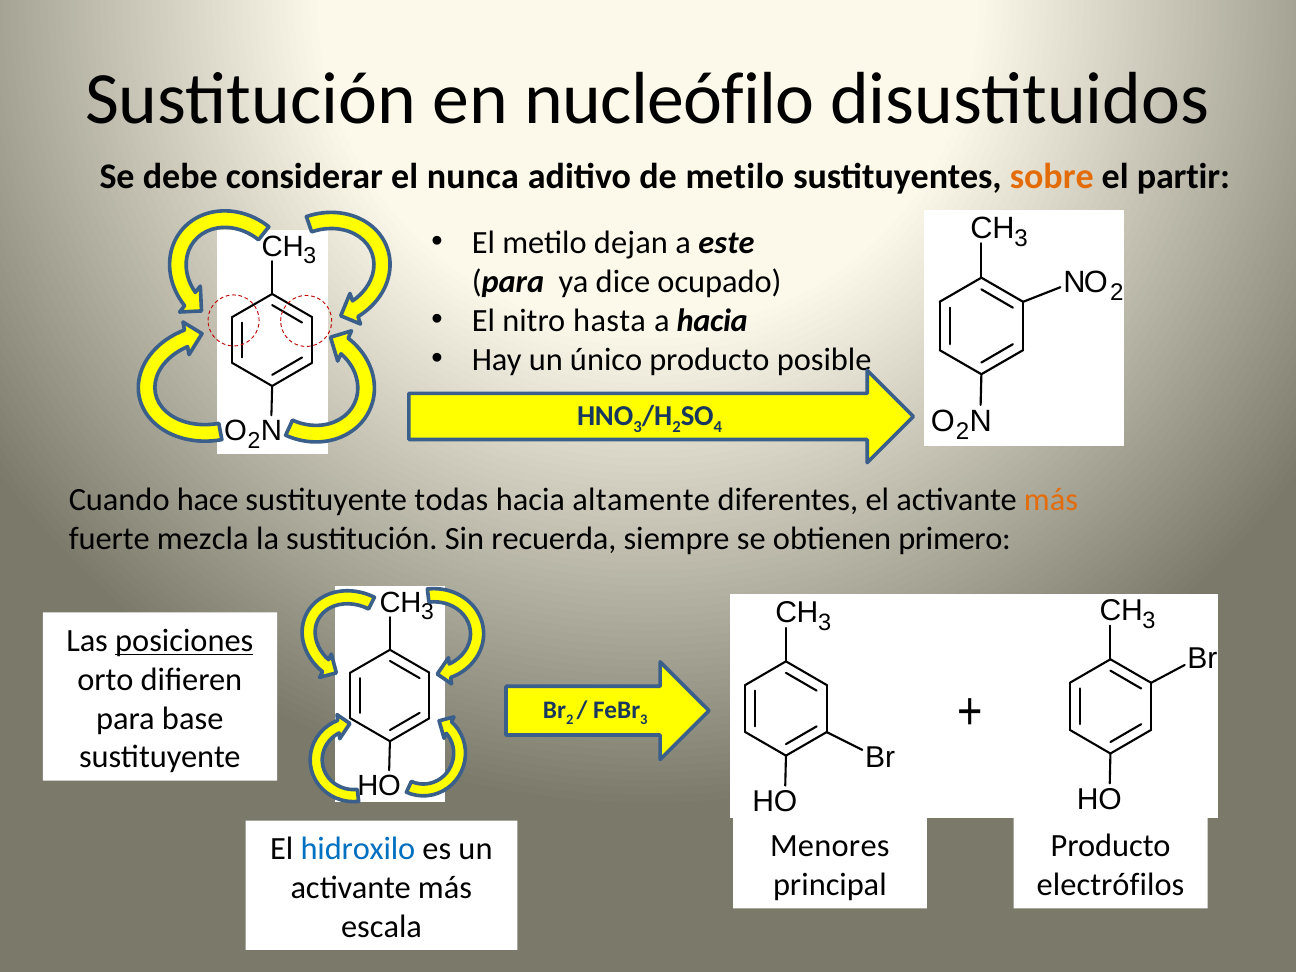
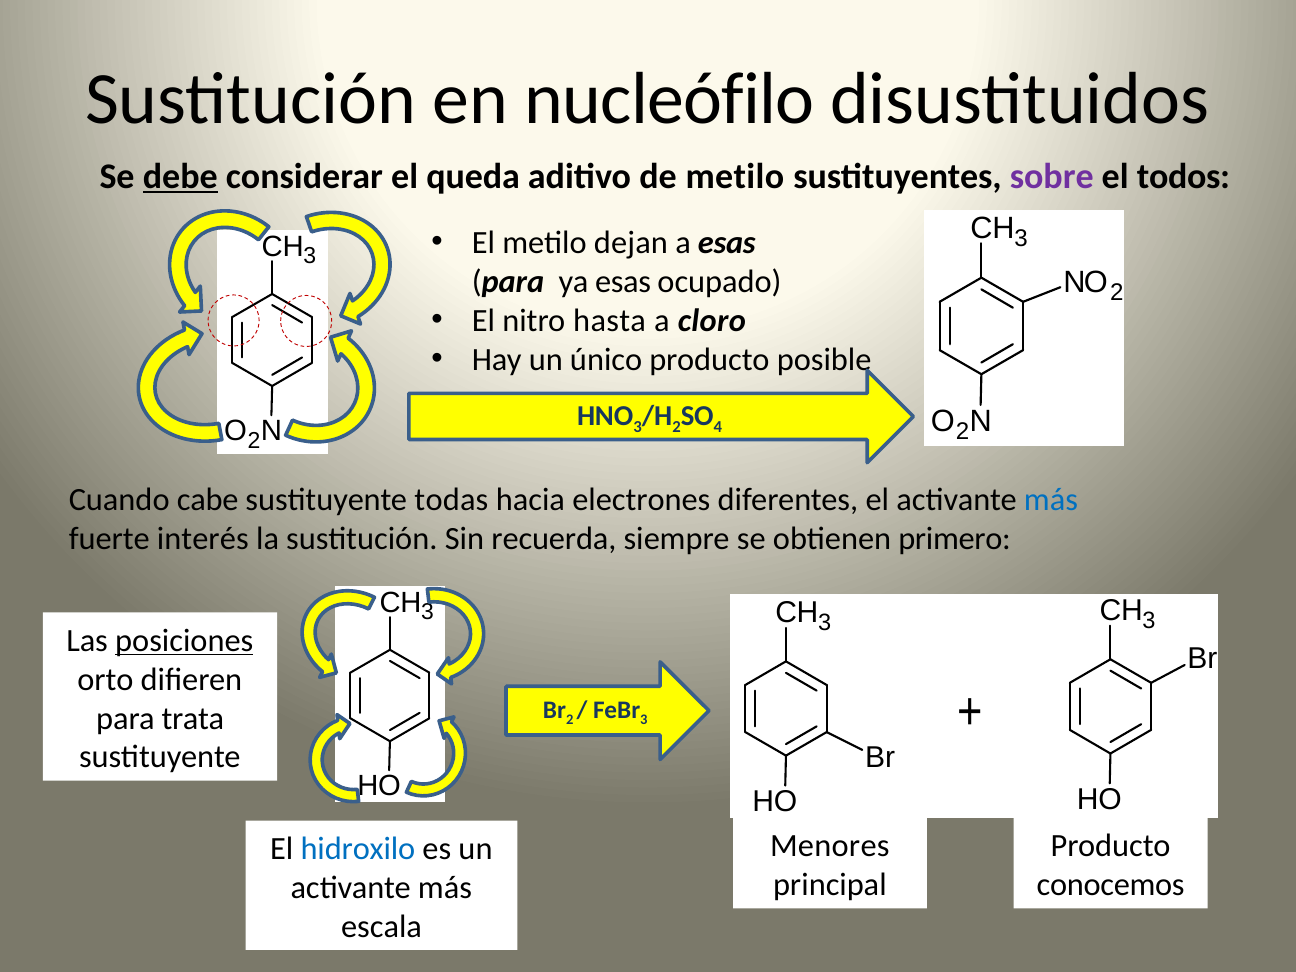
debe underline: none -> present (180, 176)
nunca: nunca -> queda (473, 176)
sobre colour: orange -> purple (1052, 176)
partir: partir -> todos (1183, 176)
a este: este -> esas (727, 243)
ya dice: dice -> esas (623, 282)
a hacia: hacia -> cloro (712, 321)
hace: hace -> cabe (208, 500)
altamente: altamente -> electrones (641, 500)
más colour: orange -> blue (1051, 500)
mezcla: mezcla -> interés (203, 539)
base: base -> trata (193, 718)
electrófilos: electrófilos -> conocemos (1111, 885)
